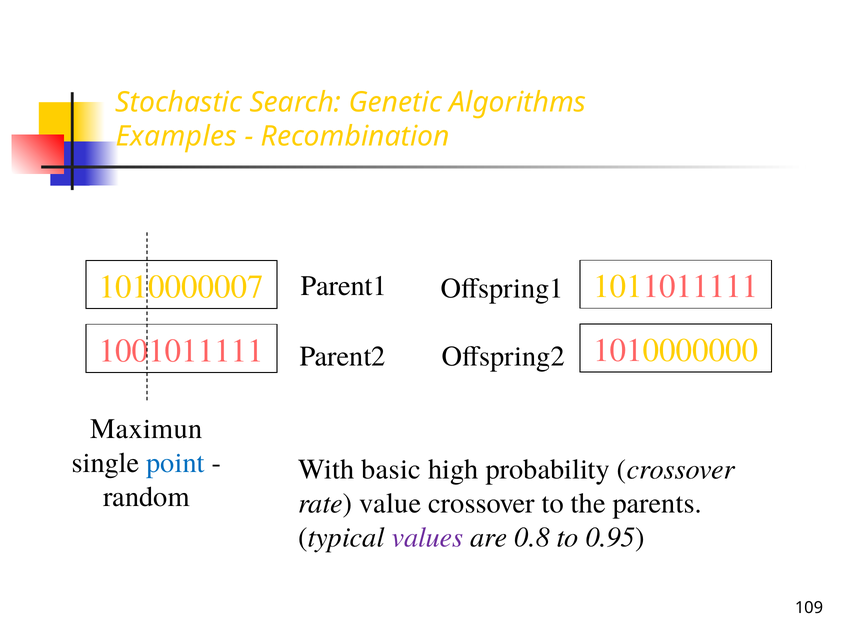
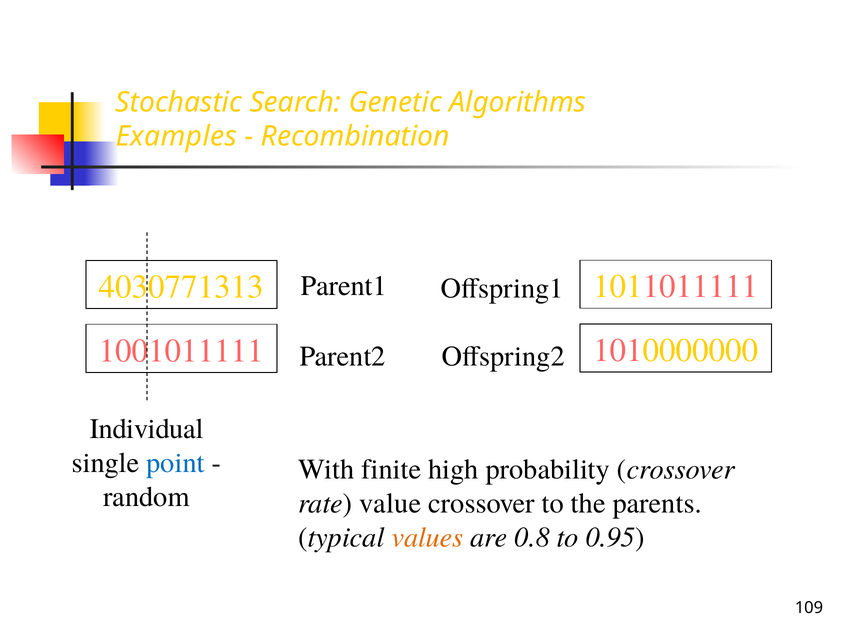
1010000007: 1010000007 -> 4030771313 (181, 287)
Maximun: Maximun -> Individual (146, 429)
basic: basic -> finite (391, 469)
values colour: purple -> orange (427, 537)
